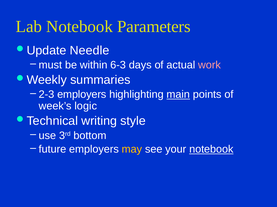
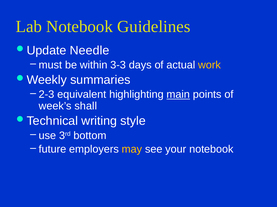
Parameters: Parameters -> Guidelines (154, 27)
6-3: 6-3 -> 3-3 (118, 65)
work colour: pink -> yellow (210, 65)
employers: employers -> equivalent (82, 95)
logic: logic -> shall (86, 106)
notebook underline: present -> none (211, 150)
